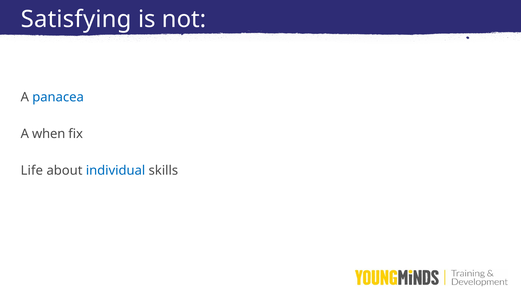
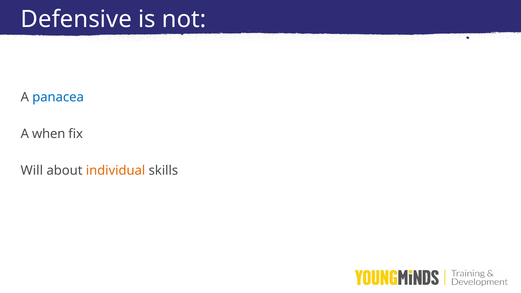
Satisfying: Satisfying -> Defensive (76, 19)
Life: Life -> Will (32, 171)
individual colour: blue -> orange (116, 171)
